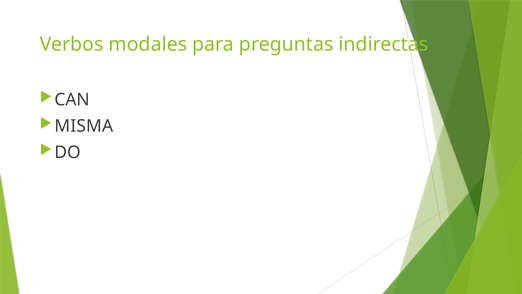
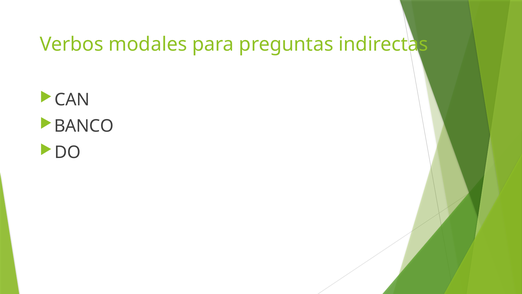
MISMA: MISMA -> BANCO (84, 126)
